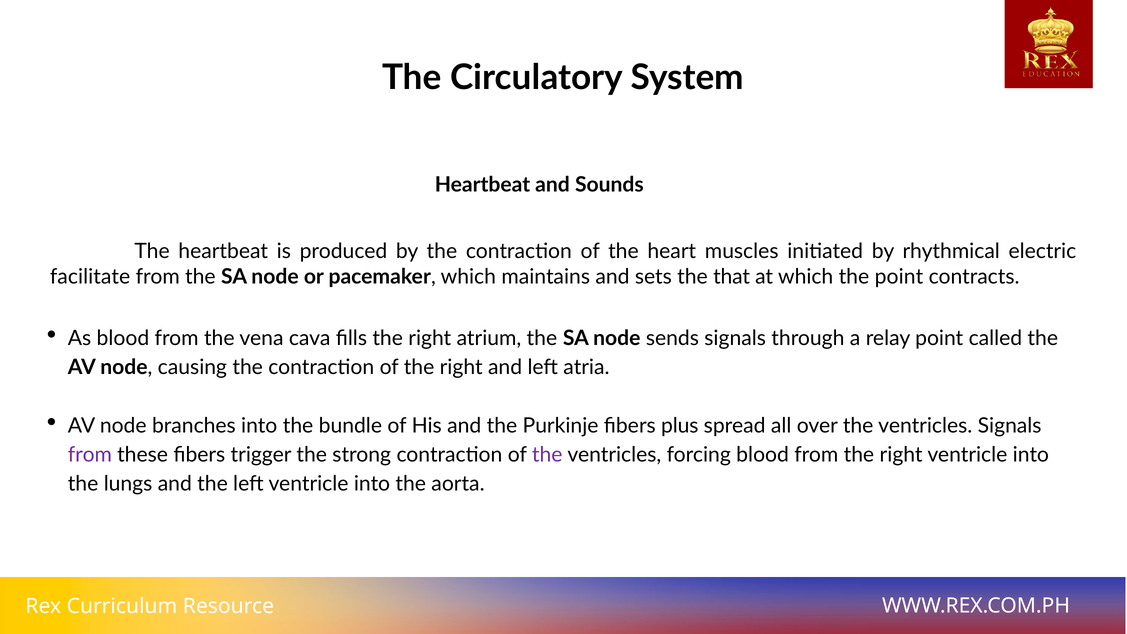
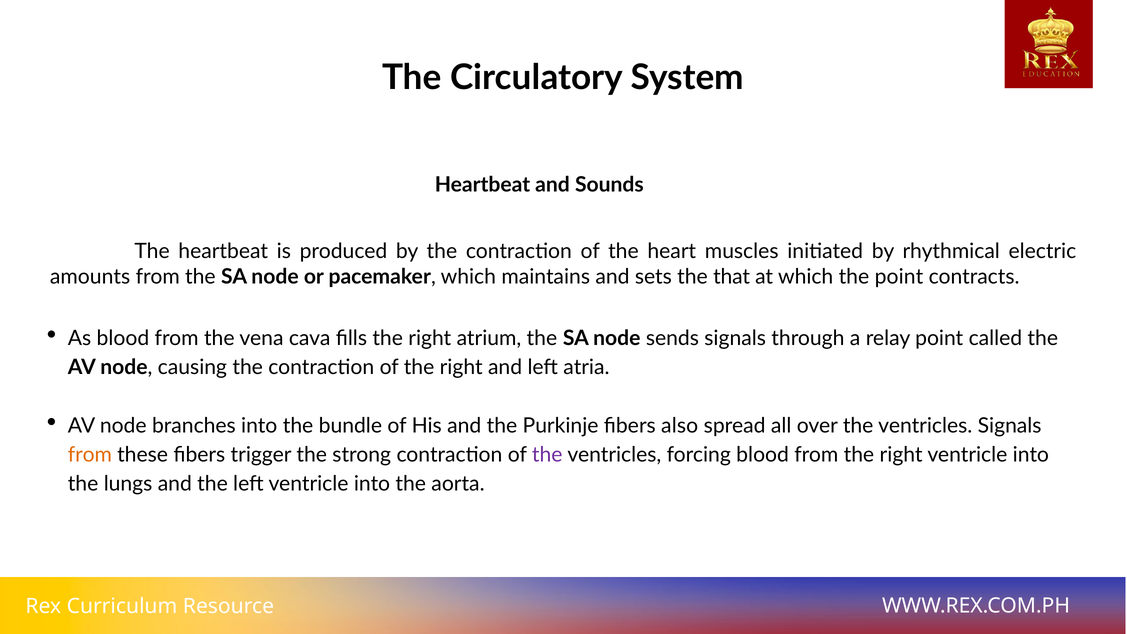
facilitate: facilitate -> amounts (90, 277)
plus: plus -> also (680, 426)
from colour: purple -> orange (90, 455)
